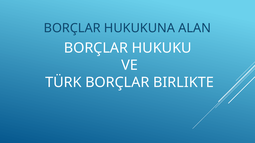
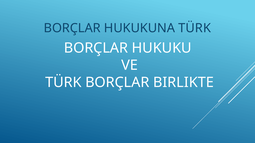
HUKUKUNA ALAN: ALAN -> TÜRK (195, 28)
